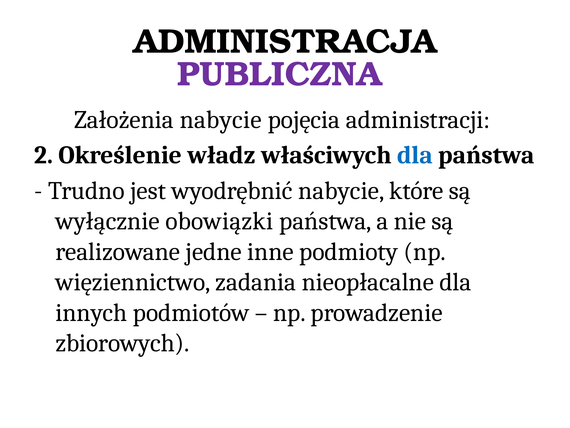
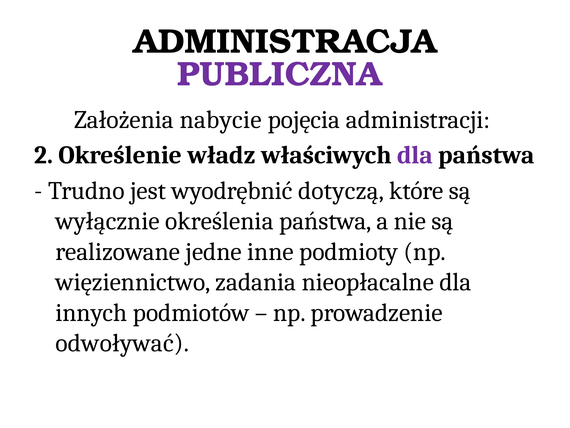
dla colour: blue -> purple (415, 155)
wyodrębnić nabycie: nabycie -> dotyczą (341, 191)
obowiązki: obowiązki -> określenia (219, 221)
zbiorowych: zbiorowych -> odwoływać (122, 343)
